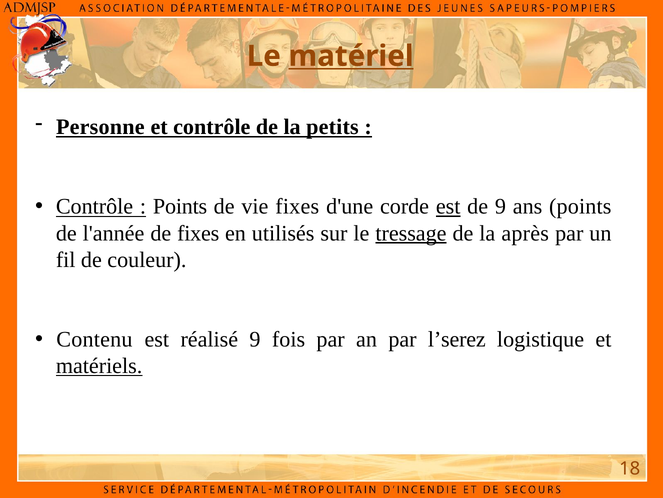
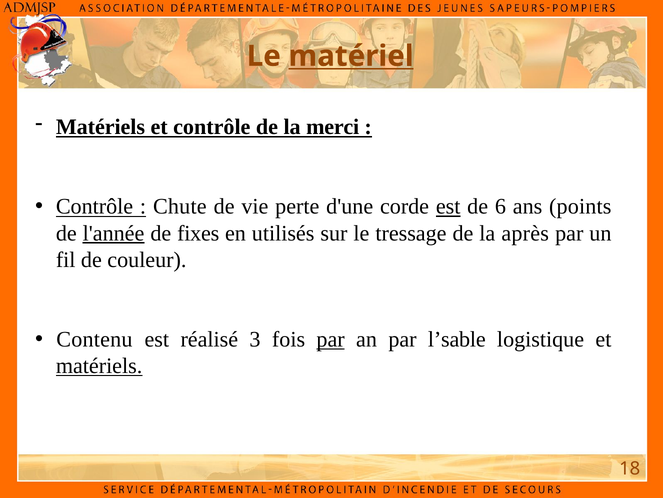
Personne: Personne -> Matériels (100, 127)
petits: petits -> merci (333, 127)
Points: Points -> Chute (180, 206)
vie fixes: fixes -> perte (297, 206)
de 9: 9 -> 6 (500, 206)
l'année underline: none -> present (114, 233)
tressage underline: present -> none (411, 233)
réalisé 9: 9 -> 3 (255, 339)
par underline: none -> present (331, 339)
l’serez: l’serez -> l’sable (457, 339)
